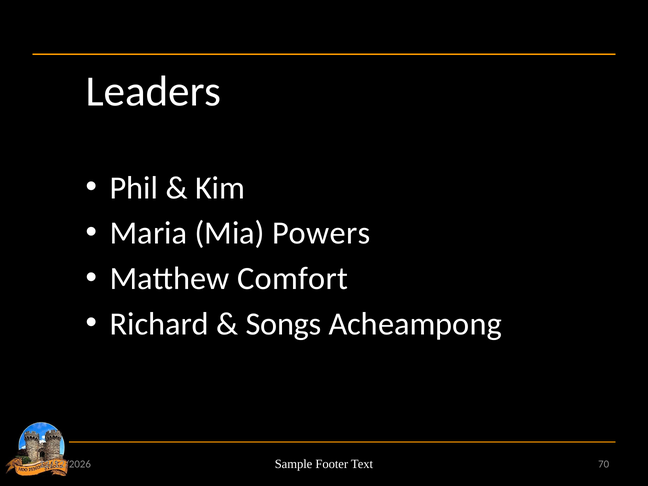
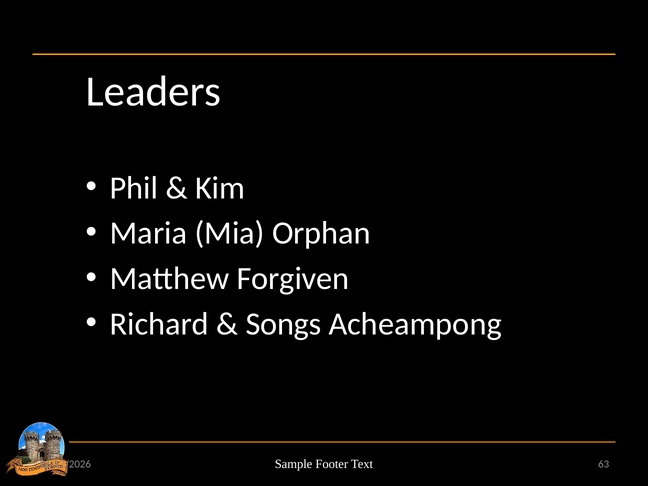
Powers: Powers -> Orphan (321, 233)
Comfort: Comfort -> Forgiven (293, 279)
70: 70 -> 63 (604, 464)
